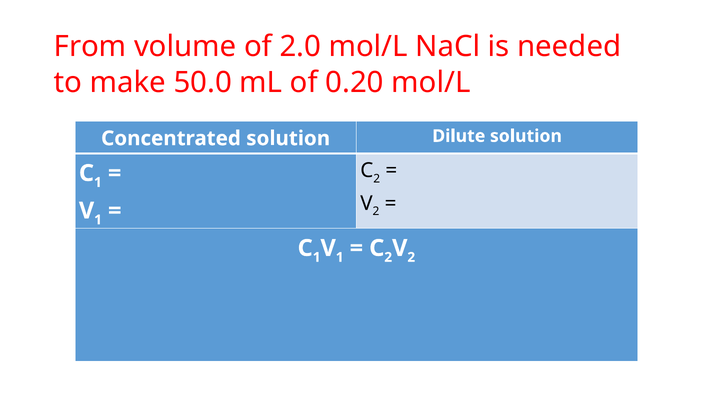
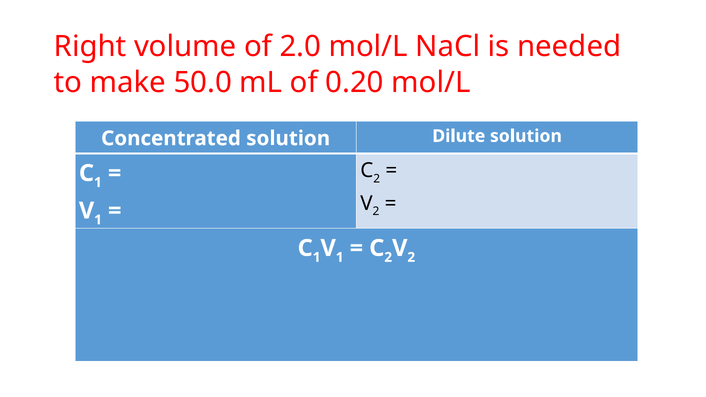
From: From -> Right (90, 46)
